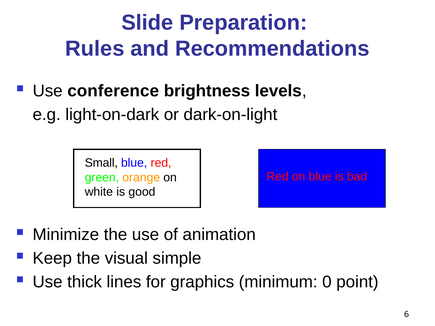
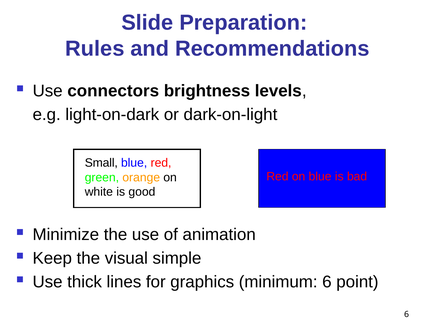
conference: conference -> connectors (113, 91)
minimum 0: 0 -> 6 (327, 282)
